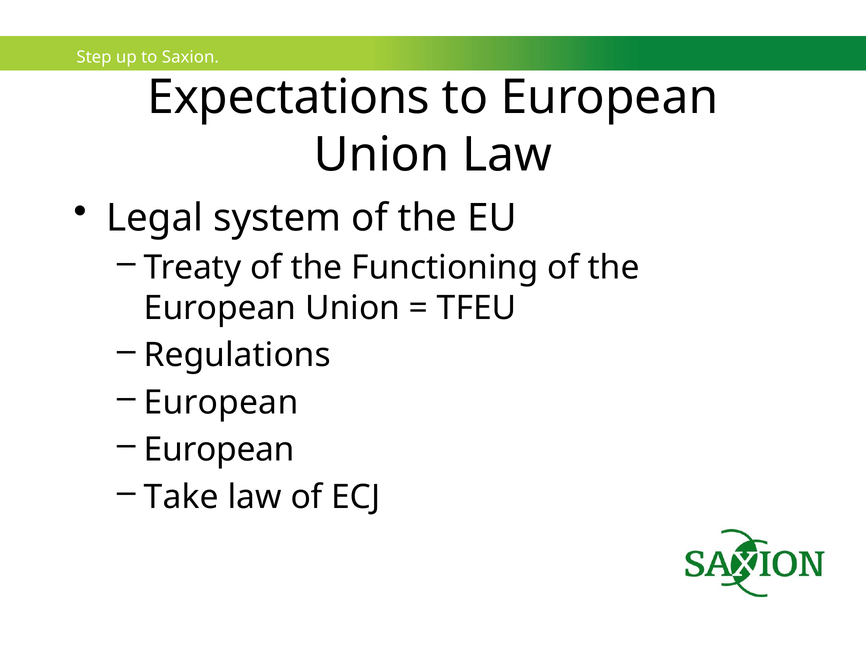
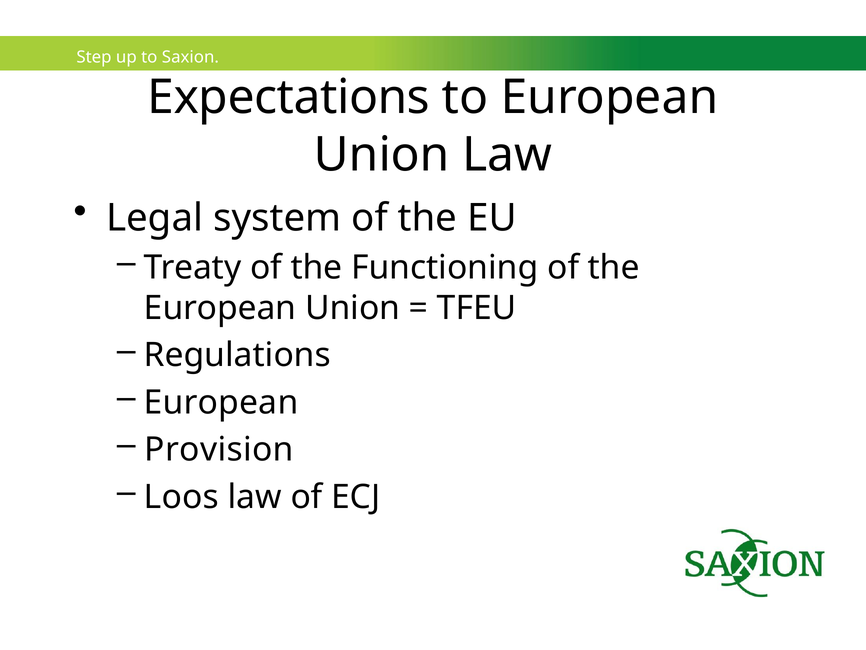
European: European -> Provision (219, 449)
Take: Take -> Loos (181, 497)
